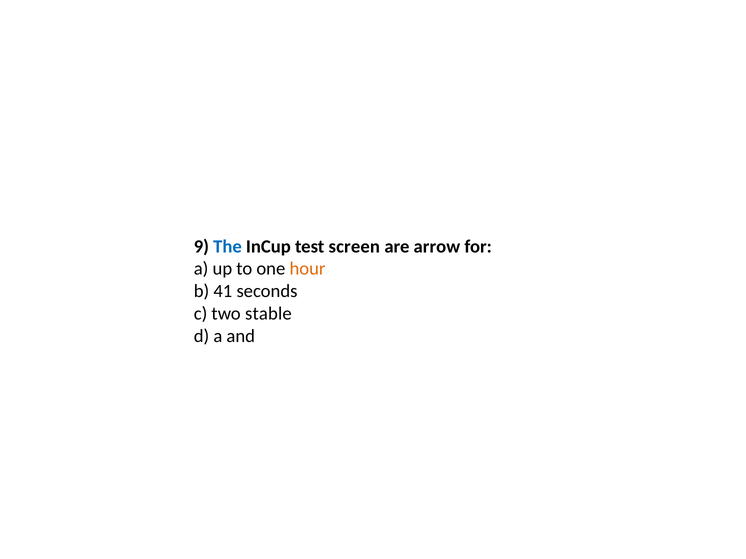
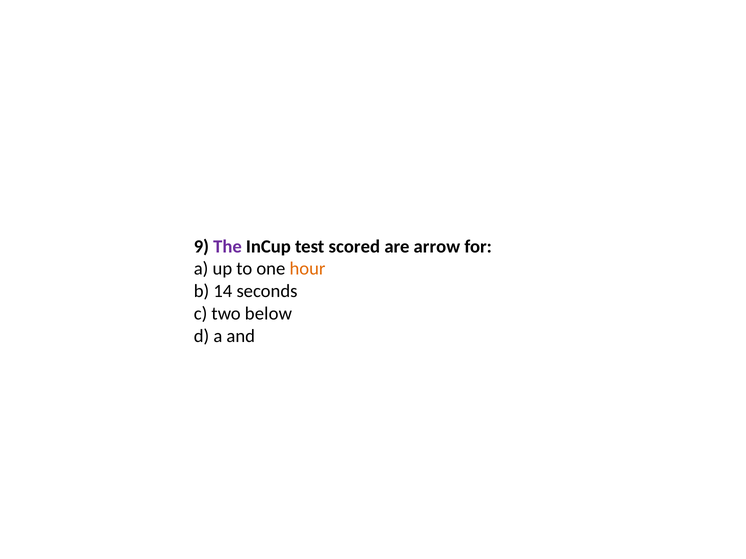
The colour: blue -> purple (227, 247)
screen: screen -> scored (354, 247)
41: 41 -> 14 (223, 291)
stable: stable -> below (268, 314)
